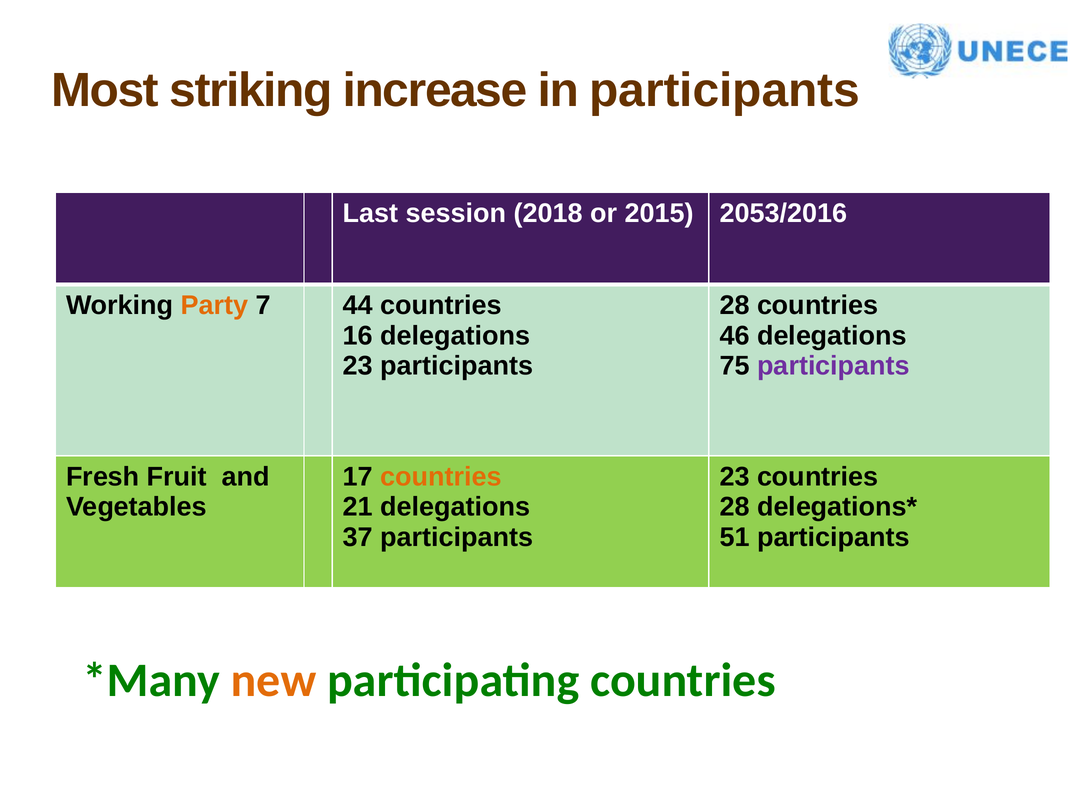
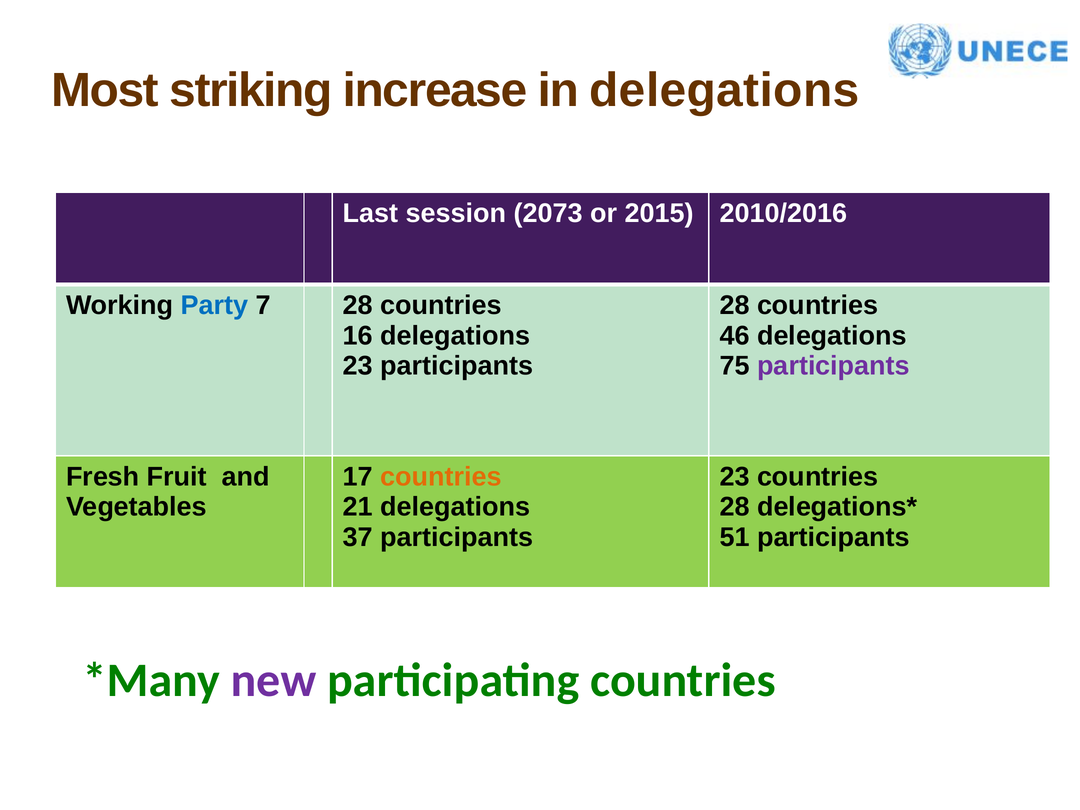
in participants: participants -> delegations (724, 90)
2018: 2018 -> 2073 (548, 213)
2053/2016: 2053/2016 -> 2010/2016 (783, 213)
Party colour: orange -> blue (215, 306)
7 44: 44 -> 28 (358, 306)
new colour: orange -> purple (274, 680)
